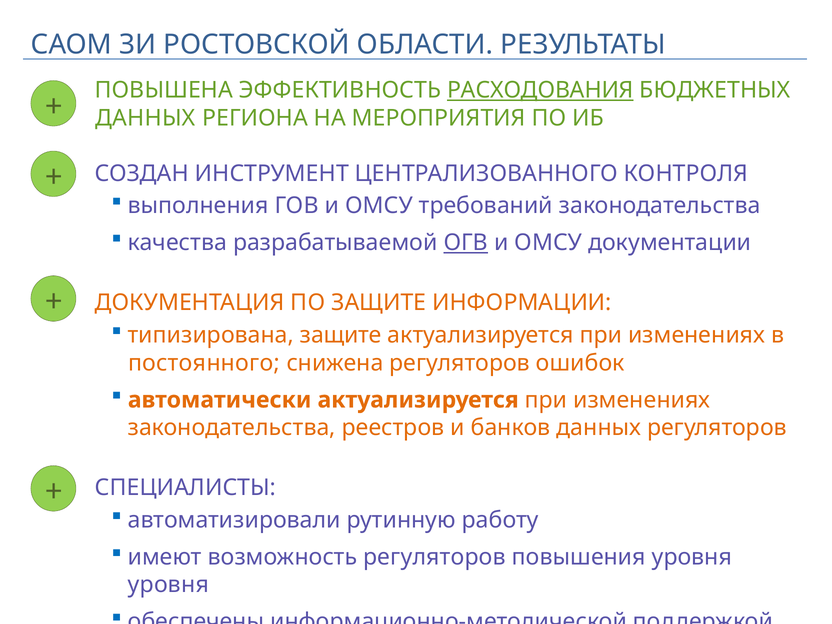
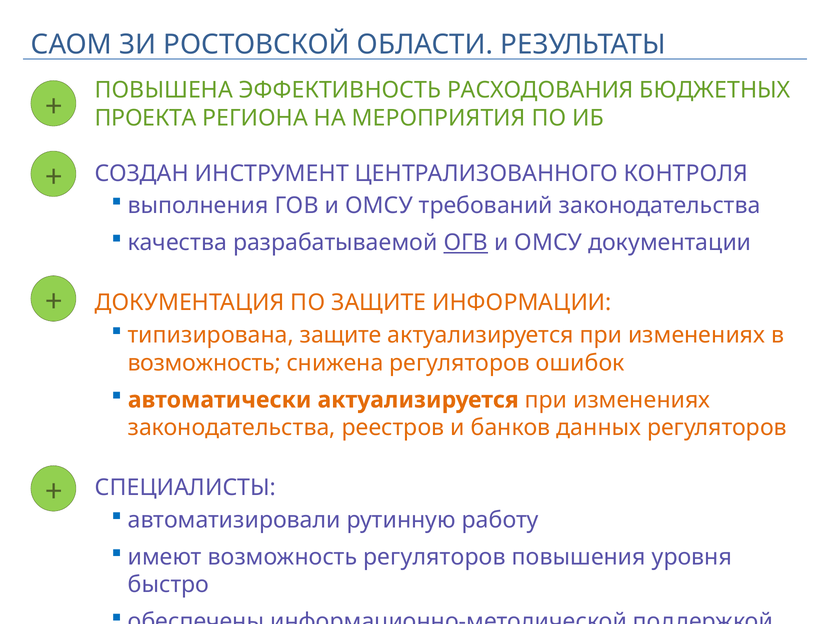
РАСХОДОВАНИЯ underline: present -> none (540, 90)
ДАННЫХ: ДАННЫХ -> ПРОЕКТА (146, 118)
постоянного: постоянного -> возможность (204, 363)
уровня: уровня -> быстро (168, 585)
